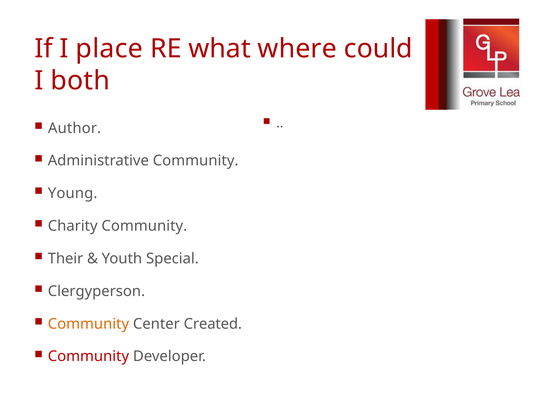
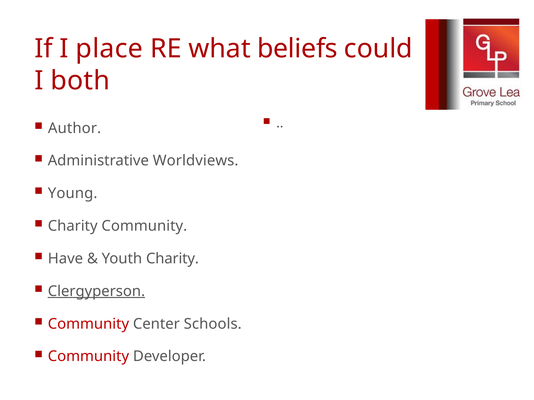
where: where -> beliefs (297, 49)
Administrative Community: Community -> Worldviews (196, 161)
Their: Their -> Have (65, 259)
Youth Special: Special -> Charity (172, 259)
Clergyperson underline: none -> present (96, 292)
Community colour: orange -> red (88, 324)
Created: Created -> Schools (213, 324)
